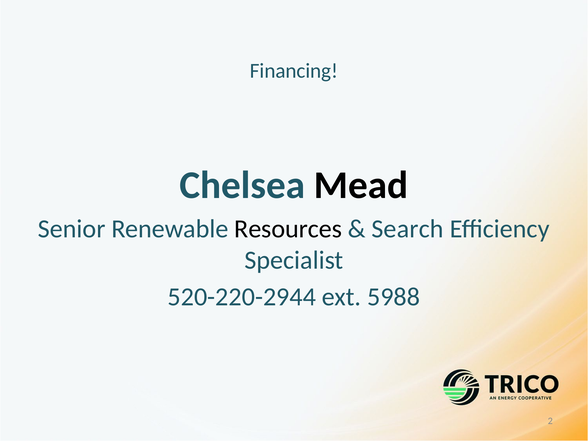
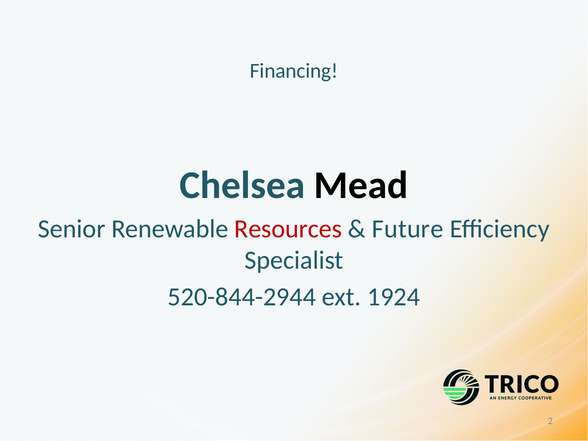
Resources colour: black -> red (288, 229)
Search: Search -> Future (408, 229)
520-220-2944: 520-220-2944 -> 520-844-2944 (242, 297)
5988: 5988 -> 1924 (394, 297)
